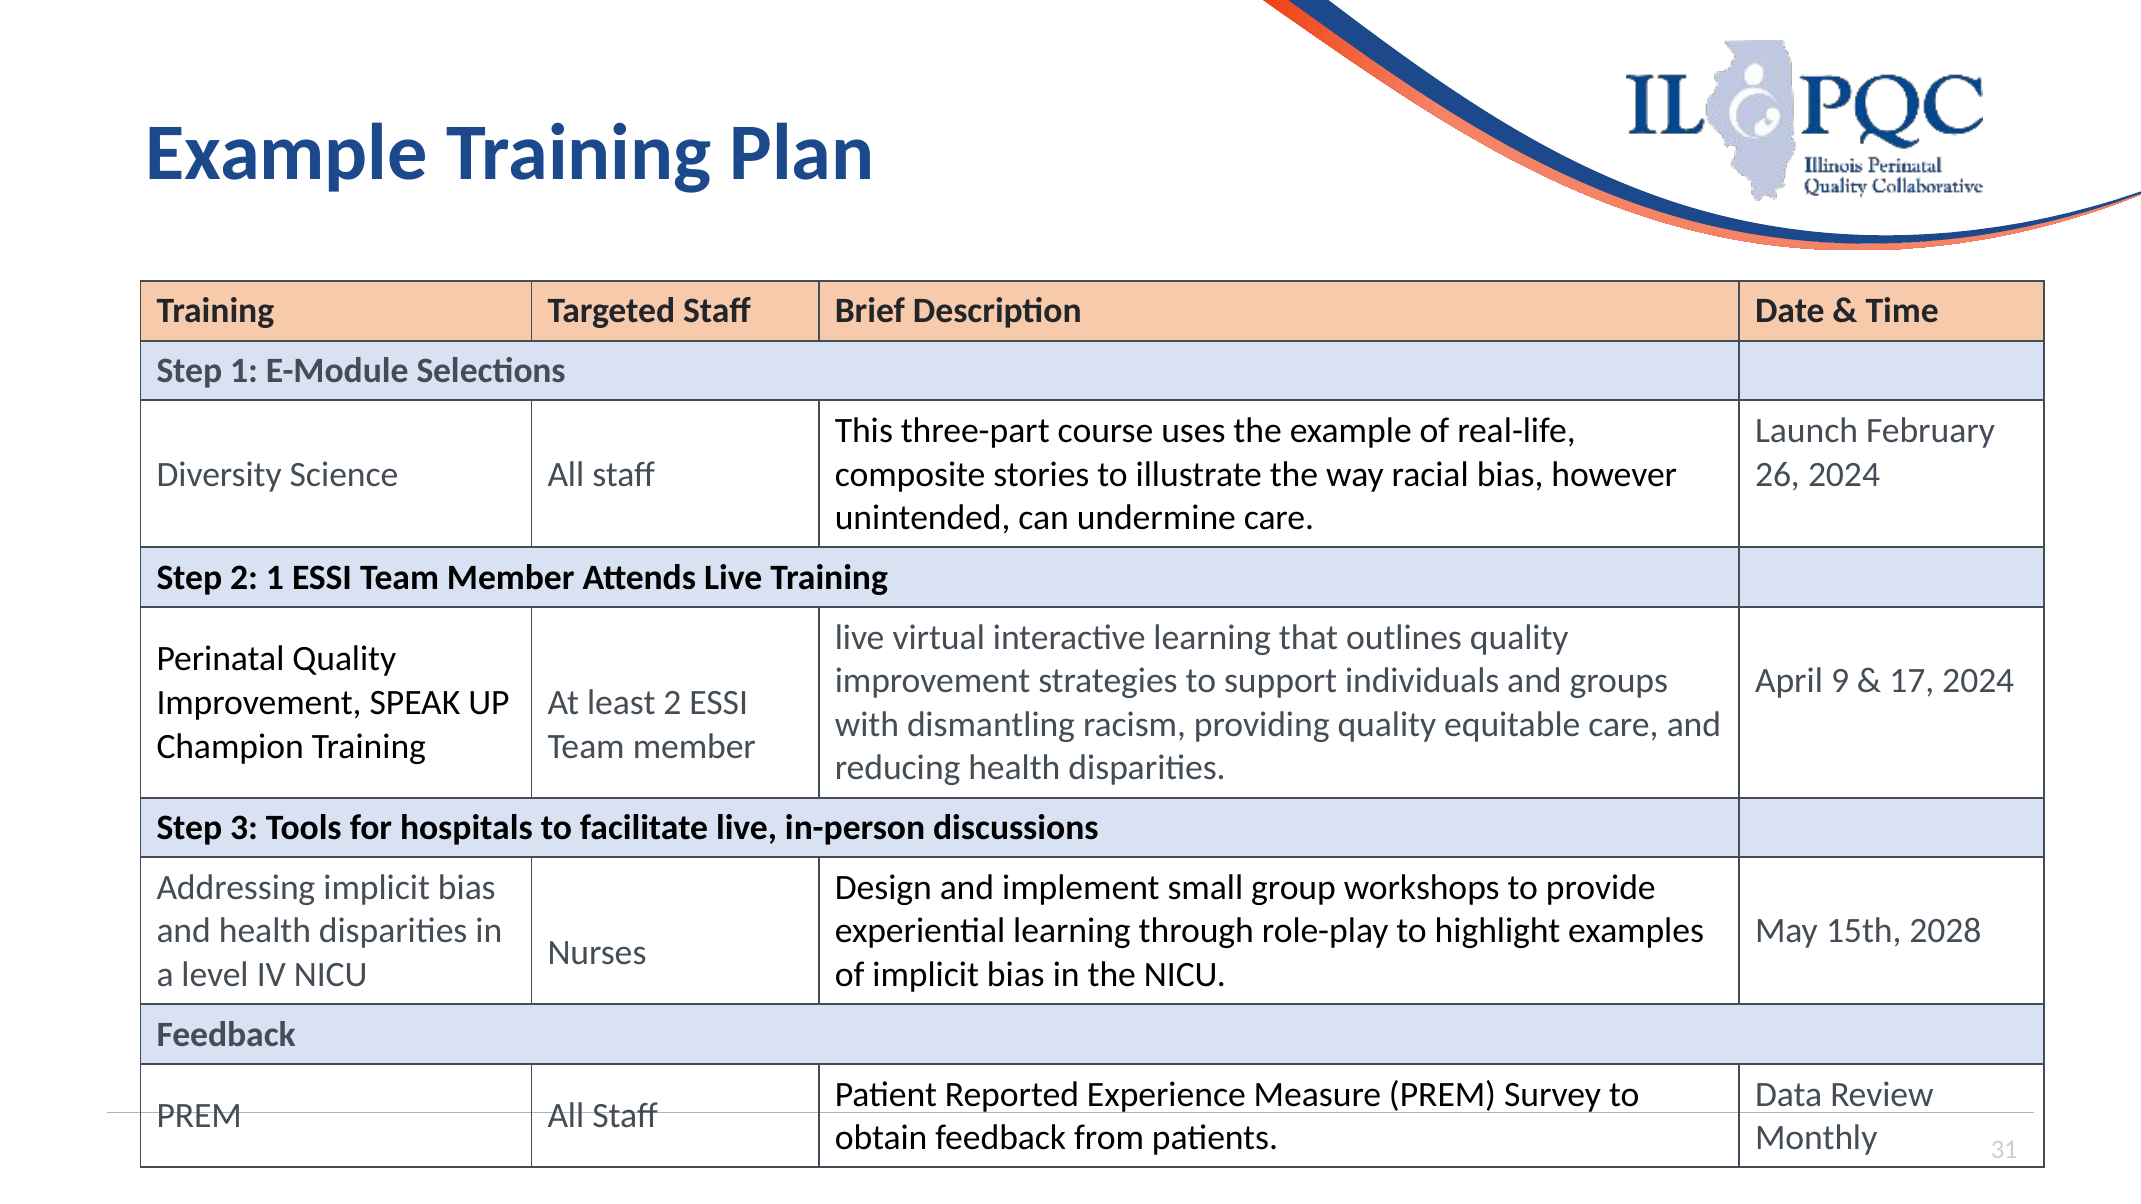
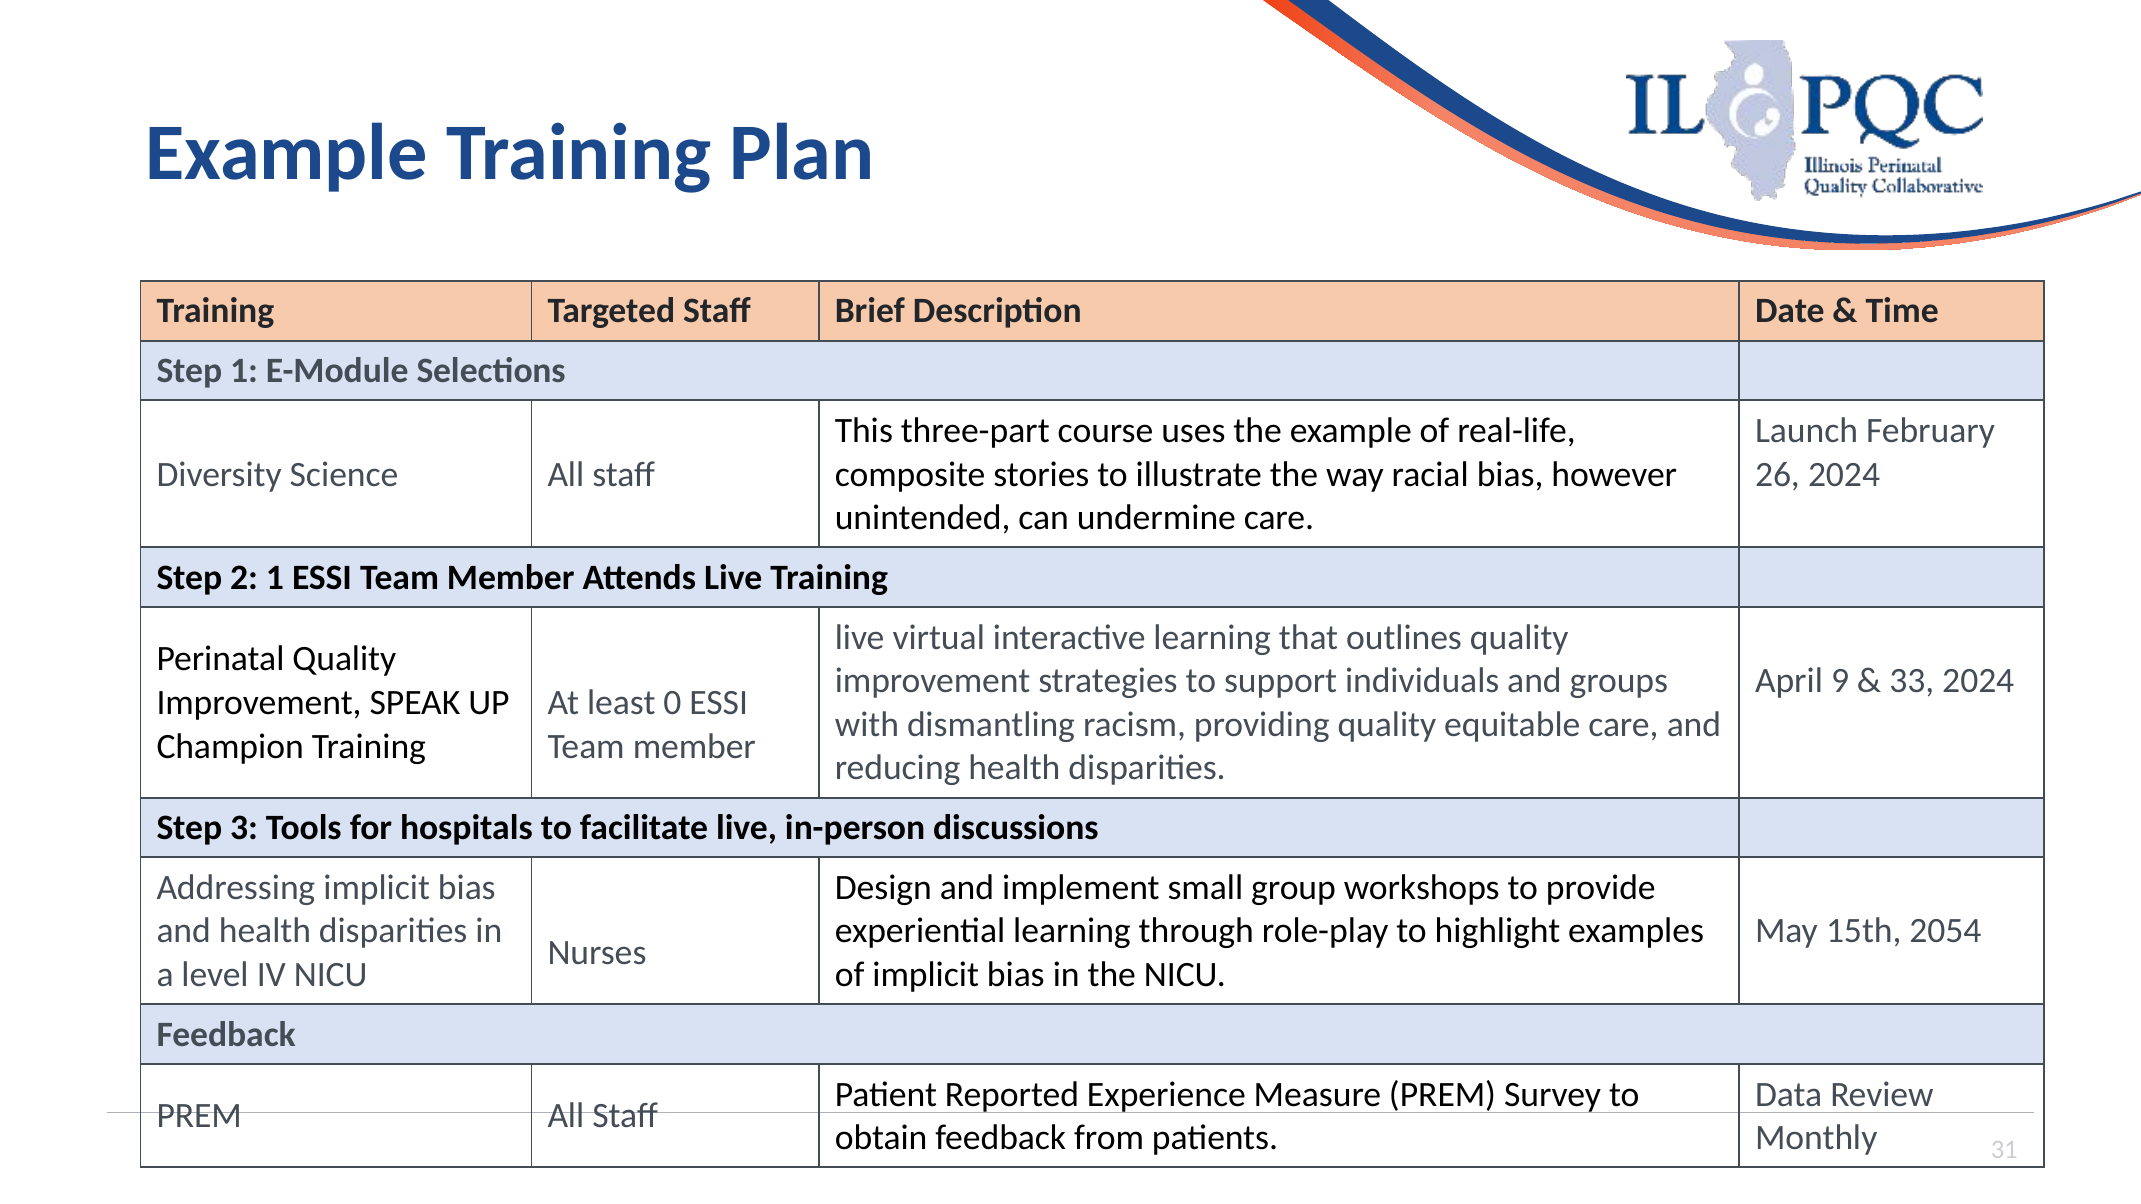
17: 17 -> 33 (1912, 681)
least 2: 2 -> 0 (672, 703)
2028: 2028 -> 2054 (1945, 931)
